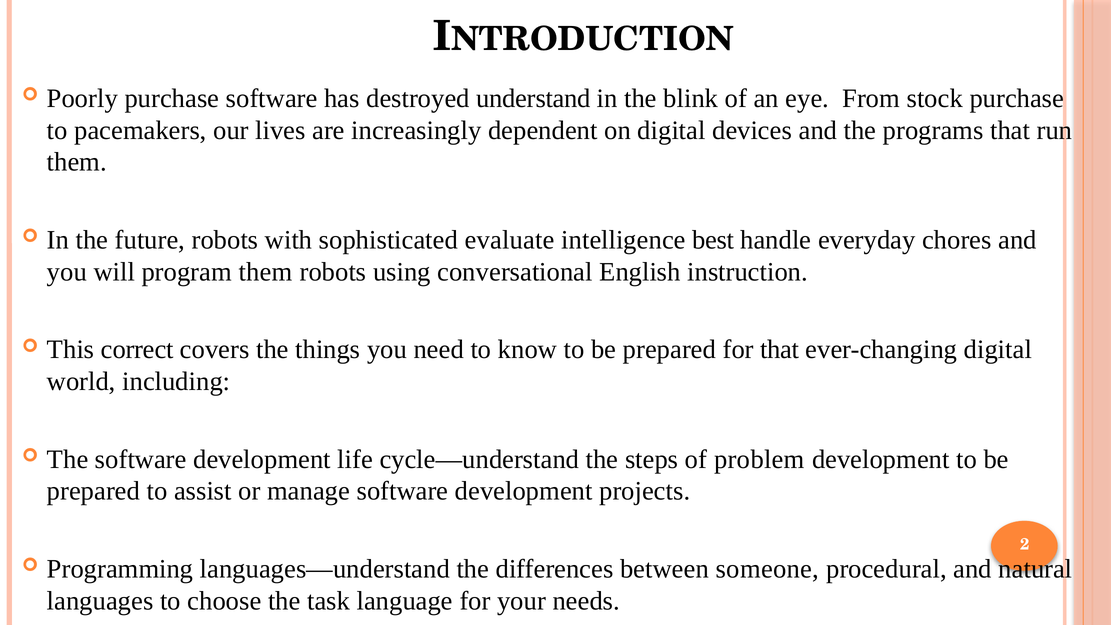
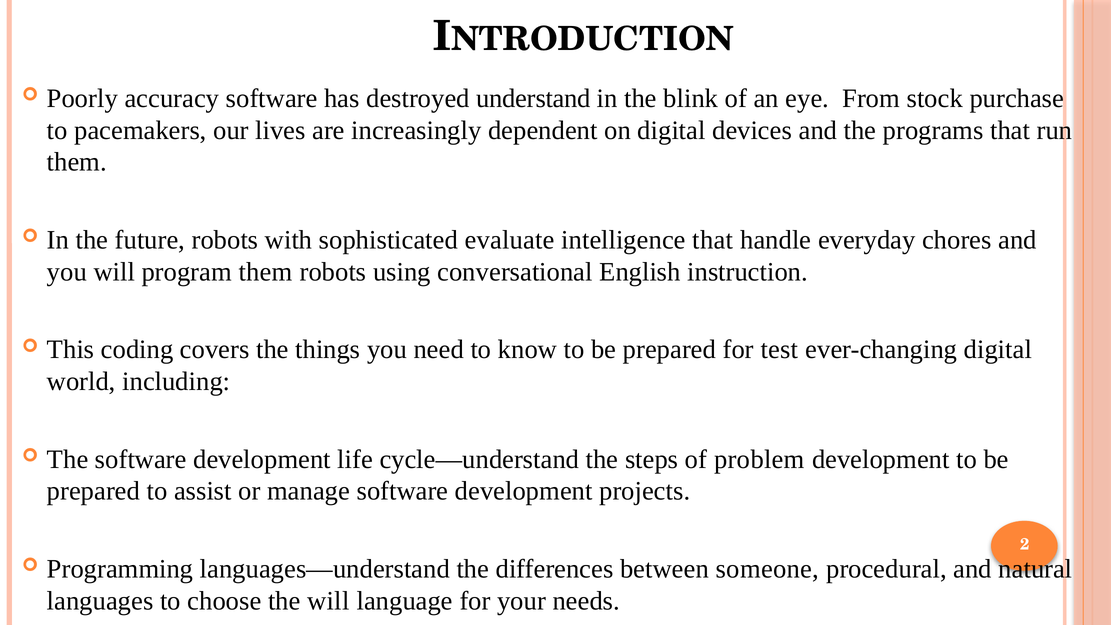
Poorly purchase: purchase -> accuracy (172, 98)
intelligence best: best -> that (713, 240)
correct: correct -> coding (137, 350)
for that: that -> test (779, 350)
the task: task -> will (328, 601)
